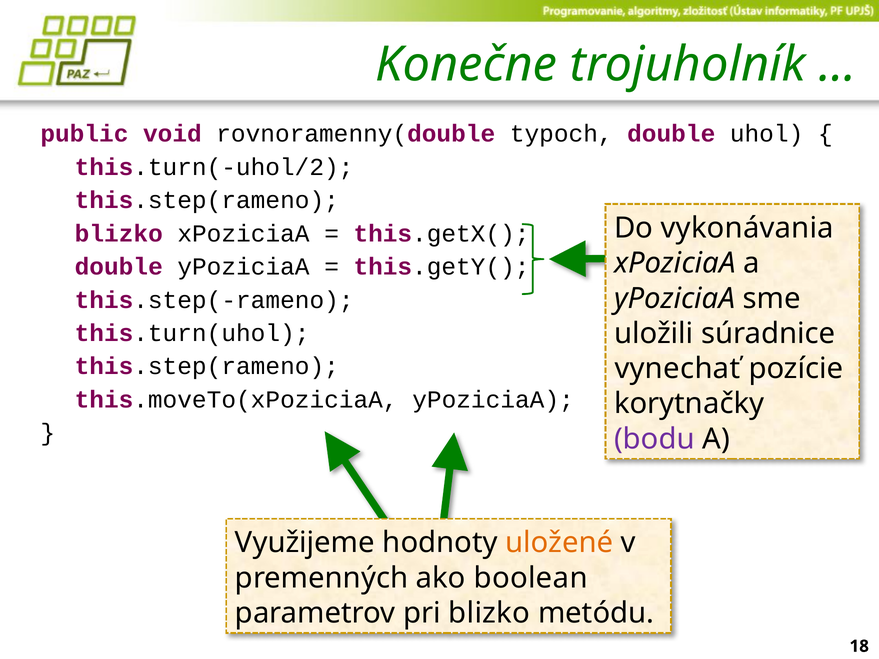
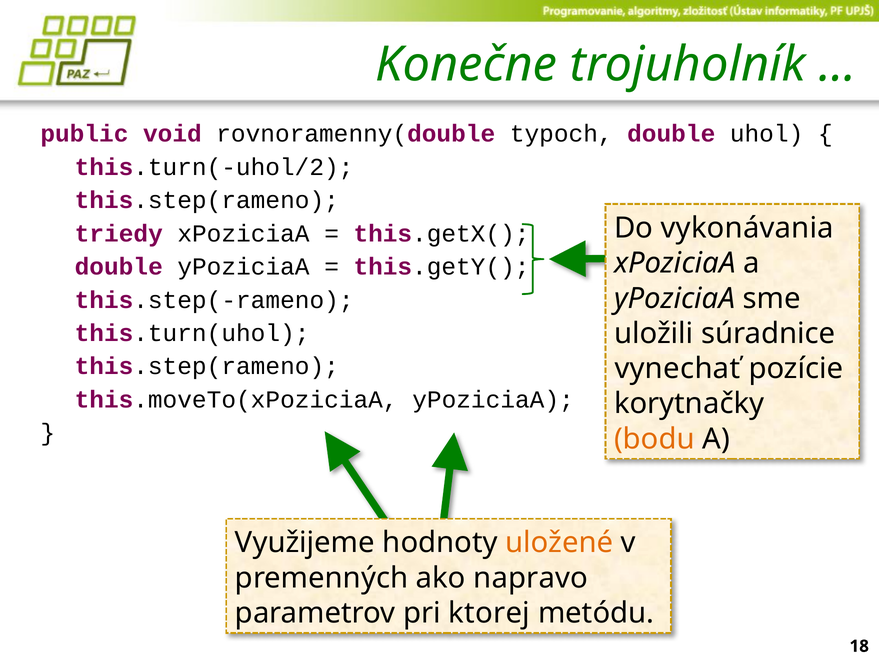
blizko: blizko -> triedy (119, 234)
bodu colour: purple -> orange (654, 439)
boolean: boolean -> napravo (531, 578)
pri blizko: blizko -> ktorej (489, 613)
